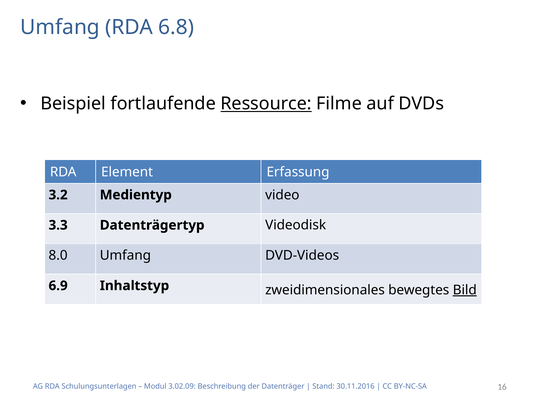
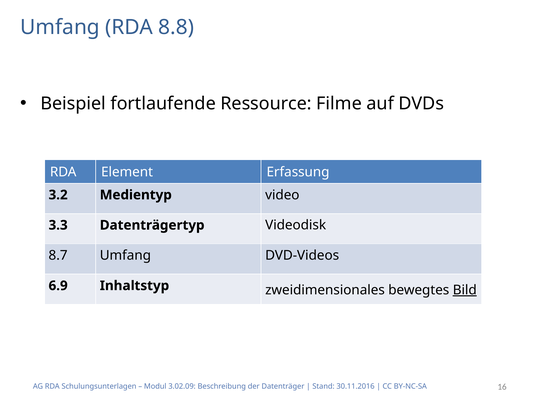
6.8: 6.8 -> 8.8 (176, 27)
Ressource underline: present -> none (266, 104)
8.0: 8.0 -> 8.7 (58, 256)
